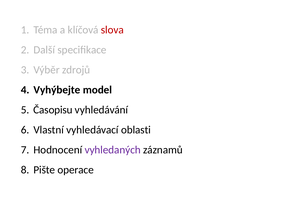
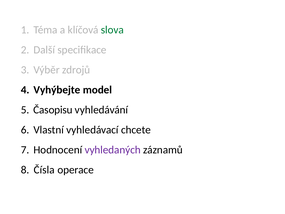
slova colour: red -> green (112, 30)
oblasti: oblasti -> chcete (136, 130)
Pište: Pište -> Čísla (44, 170)
